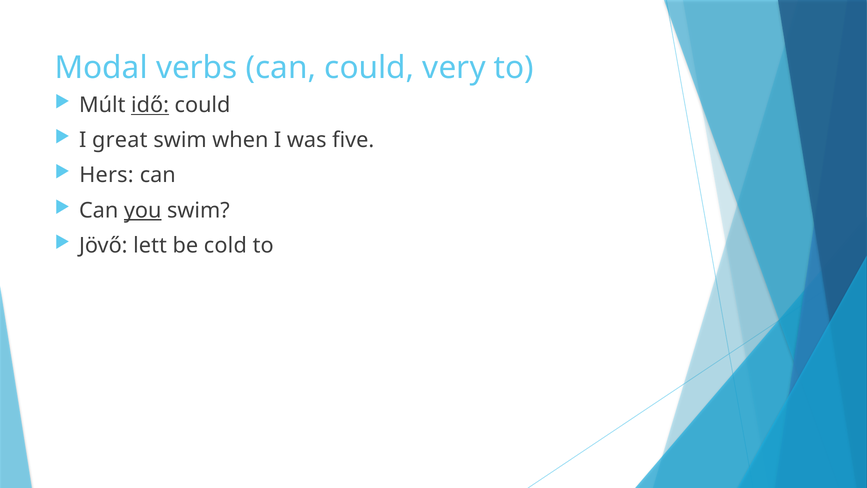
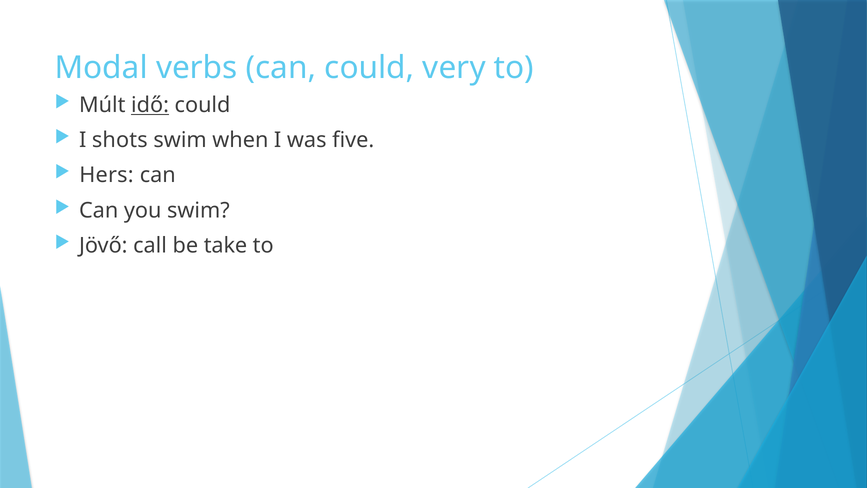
great: great -> shots (120, 140)
you underline: present -> none (143, 210)
lett: lett -> call (150, 245)
cold: cold -> take (225, 245)
